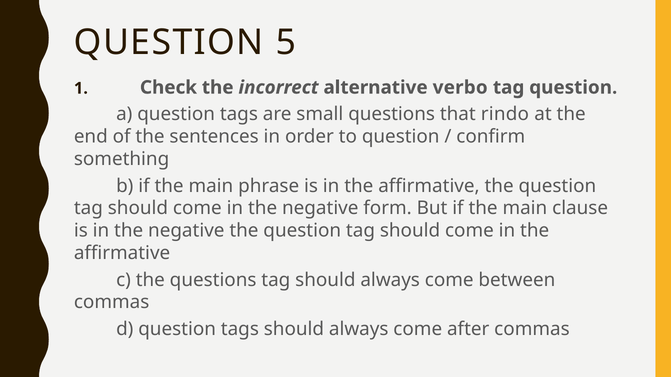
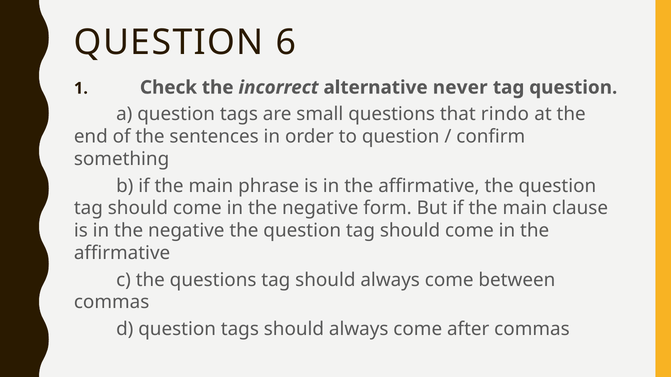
5: 5 -> 6 (286, 43)
verbo: verbo -> never (460, 88)
